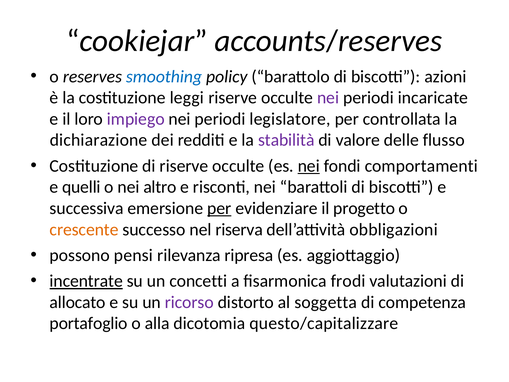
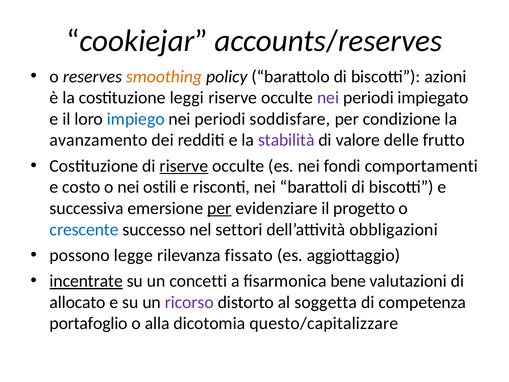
smoothing colour: blue -> orange (164, 76)
incaricate: incaricate -> impiegato (433, 98)
impiego colour: purple -> blue (136, 119)
legislatore: legislatore -> soddisfare (290, 119)
controllata: controllata -> condizione (402, 119)
dichiarazione: dichiarazione -> avanzamento (99, 140)
flusso: flusso -> frutto (444, 140)
riserve underline: none -> present (184, 166)
nei underline: present -> none (309, 166)
quelli: quelli -> costo (81, 187)
altro: altro -> ostili (160, 187)
crescente colour: orange -> blue (84, 229)
riserva: riserva -> settori (239, 229)
pensi: pensi -> legge (133, 255)
ripresa: ripresa -> fissato (249, 255)
frodi: frodi -> bene (348, 281)
